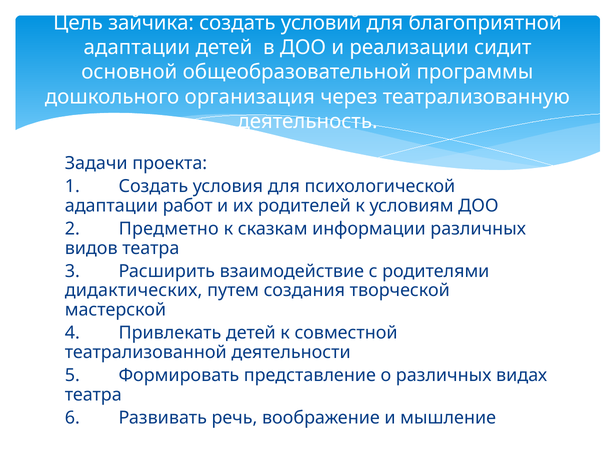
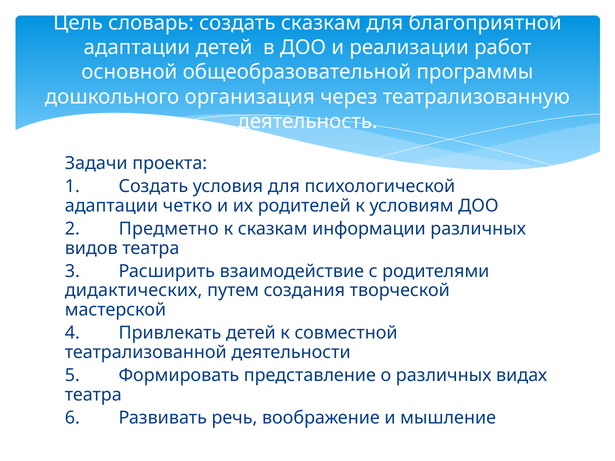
зайчика: зайчика -> словарь (151, 23)
создать условий: условий -> сказкам (321, 23)
сидит: сидит -> работ (503, 48)
работ: работ -> четко (187, 206)
